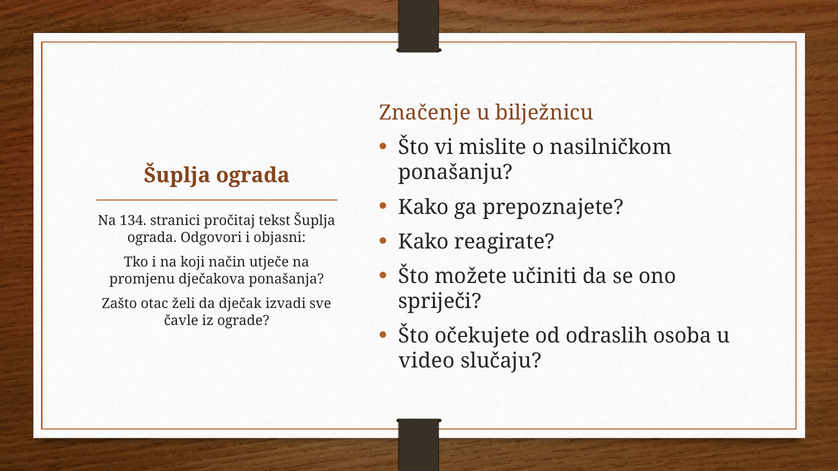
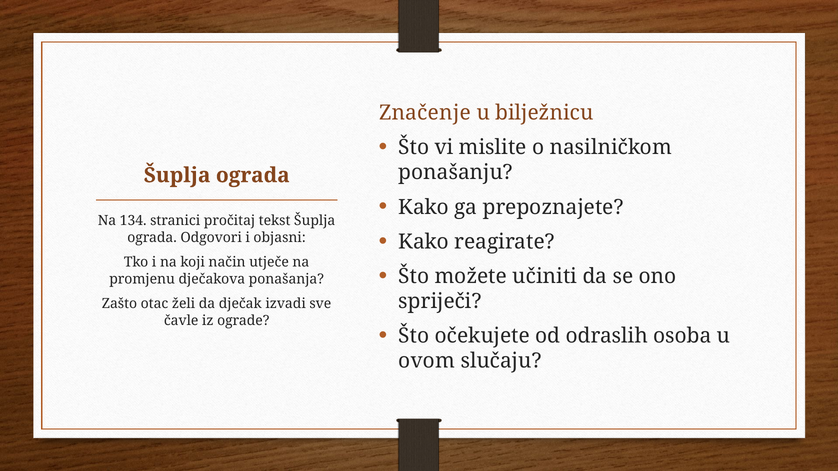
video: video -> ovom (427, 361)
